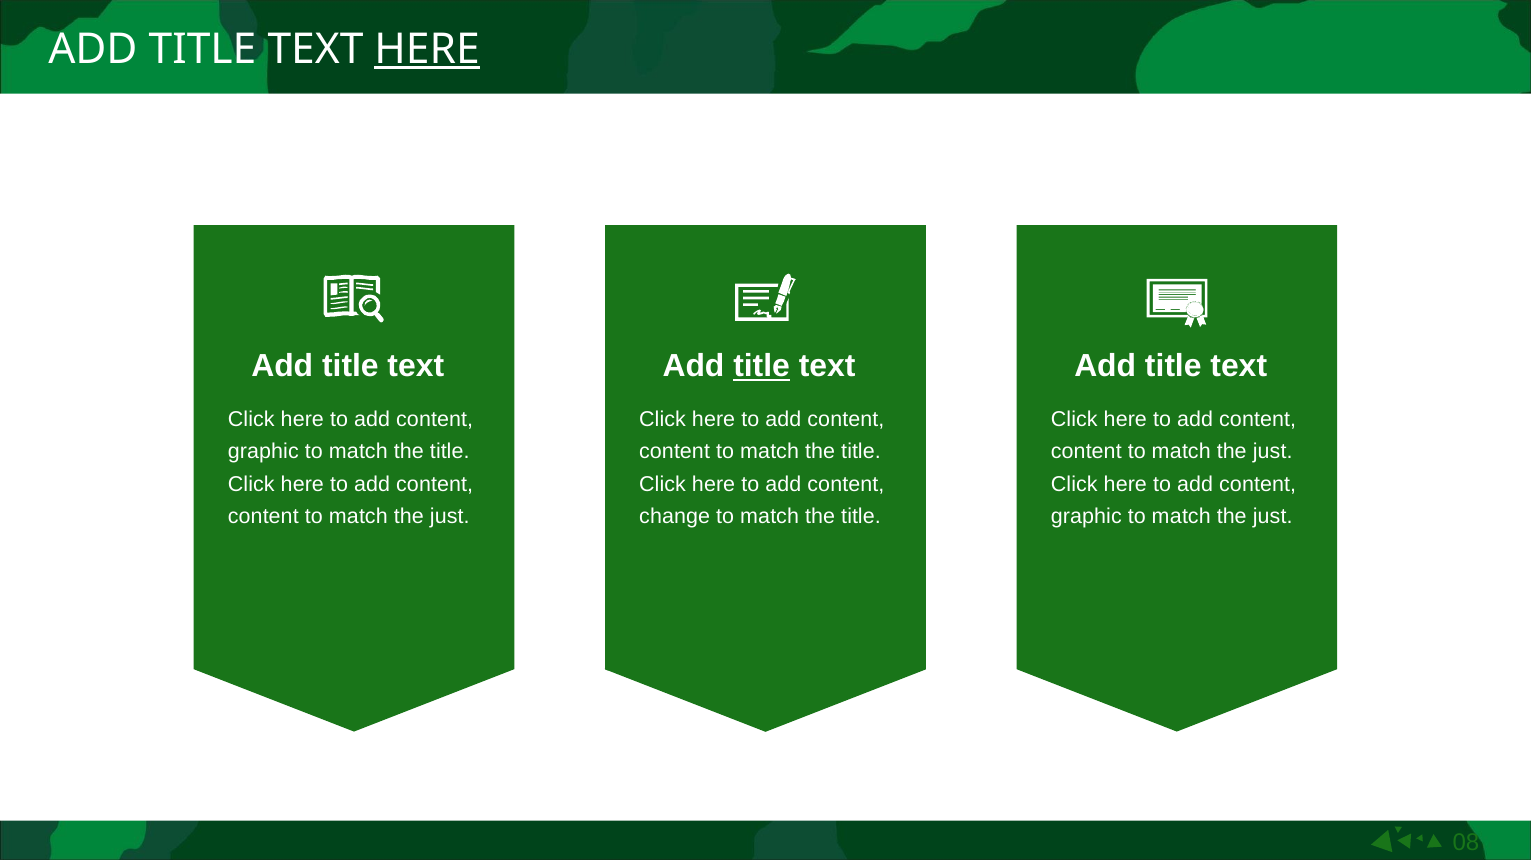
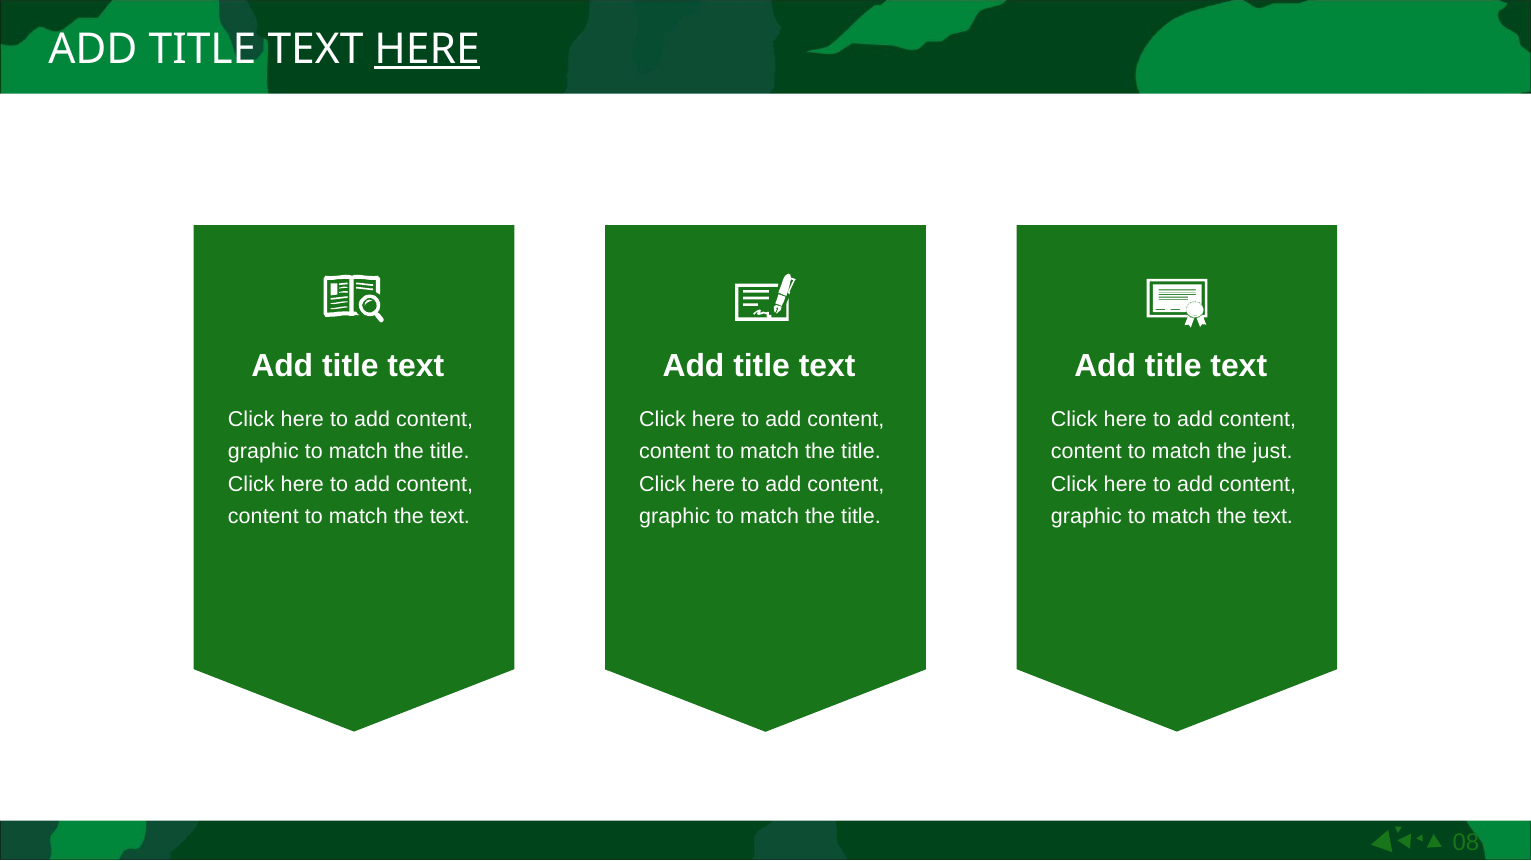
title underline: present -> none (762, 366)
just: just -> text (450, 517)
change: change -> graphic (675, 517)
just: just -> text (1273, 517)
